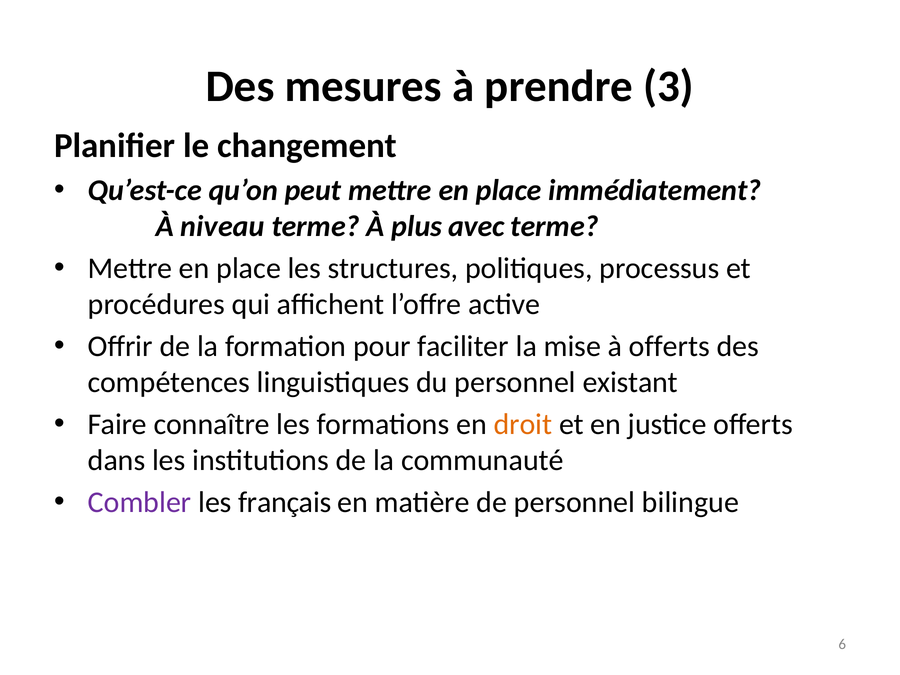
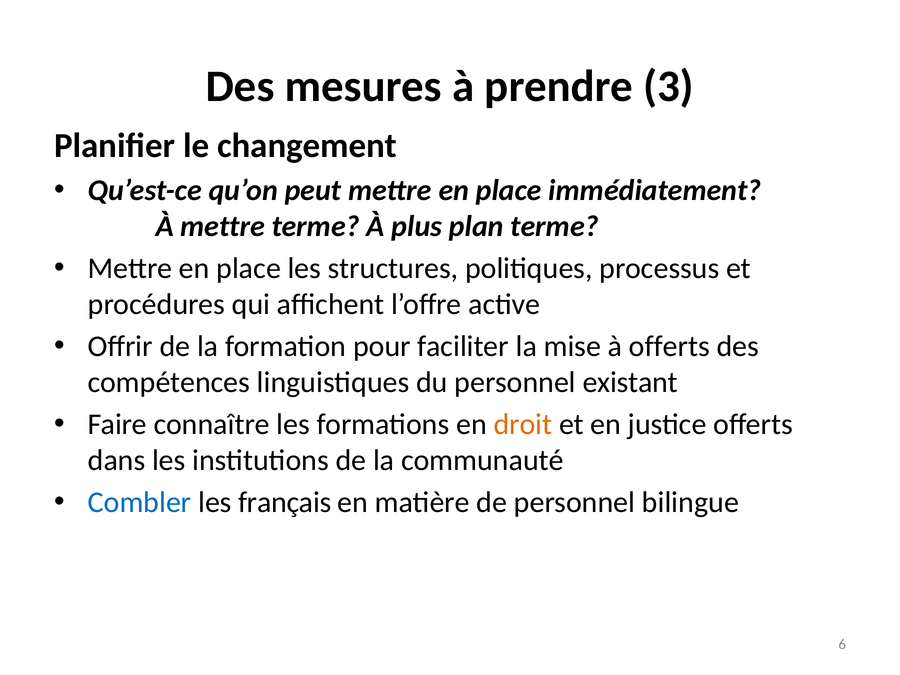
À niveau: niveau -> mettre (223, 226)
avec: avec -> plan (476, 226)
Combler colour: purple -> blue (140, 502)
